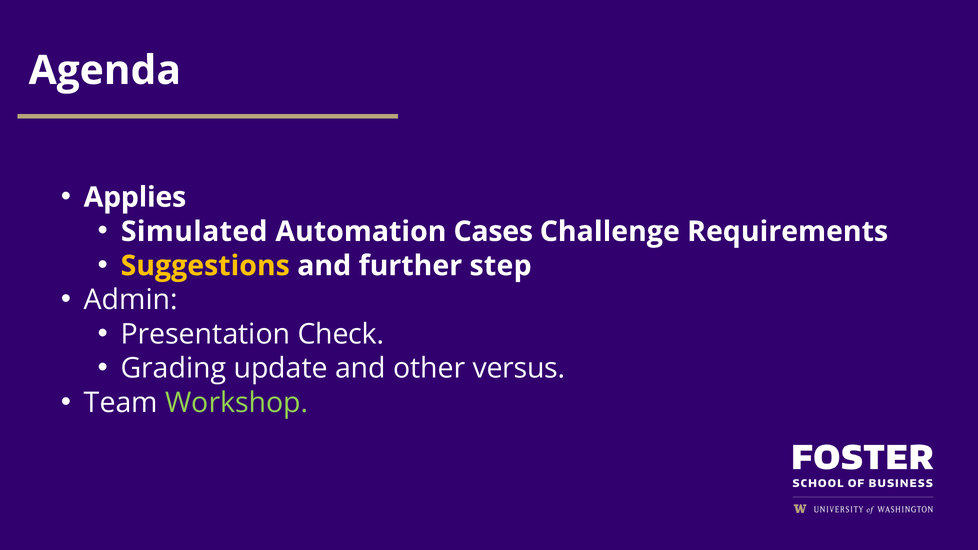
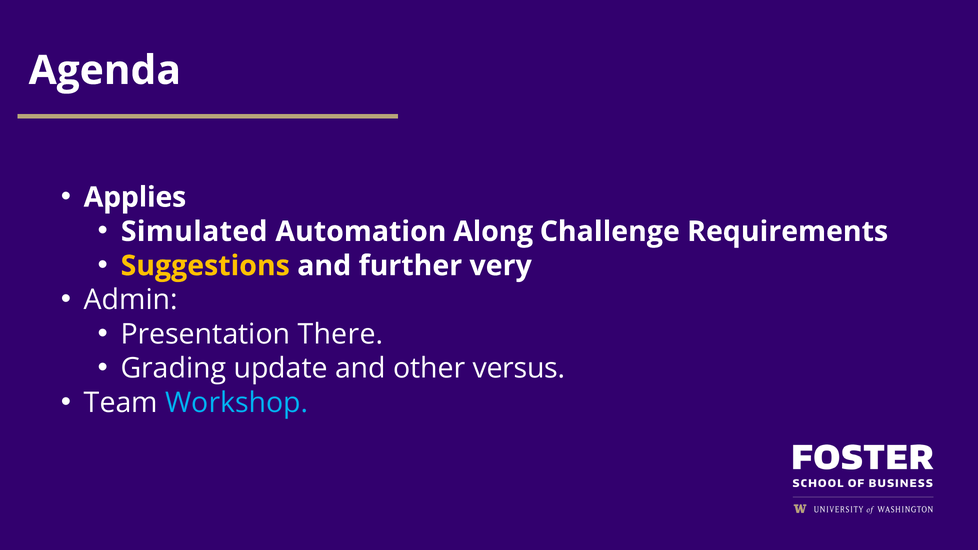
Cases: Cases -> Along (493, 232)
step: step -> very (501, 266)
Check: Check -> There (341, 334)
Workshop colour: light green -> light blue (237, 403)
